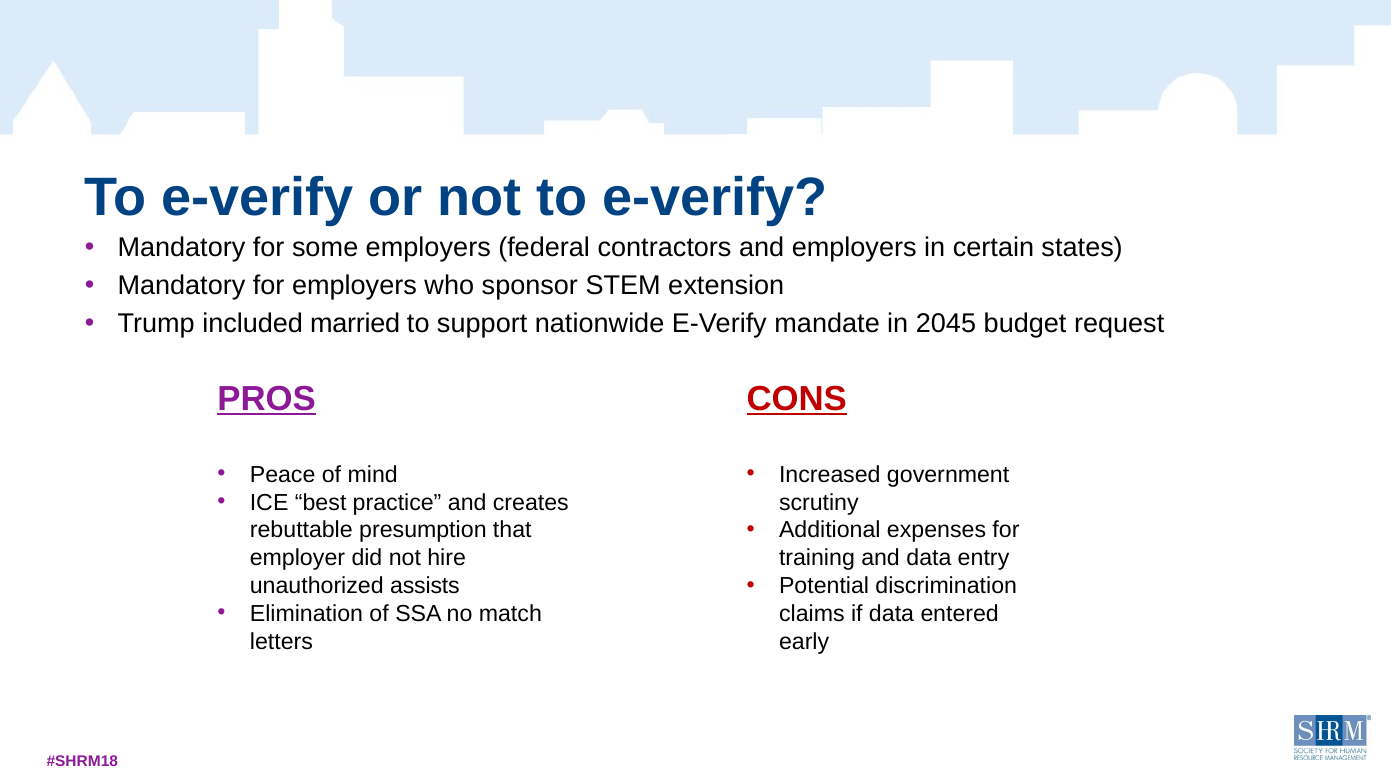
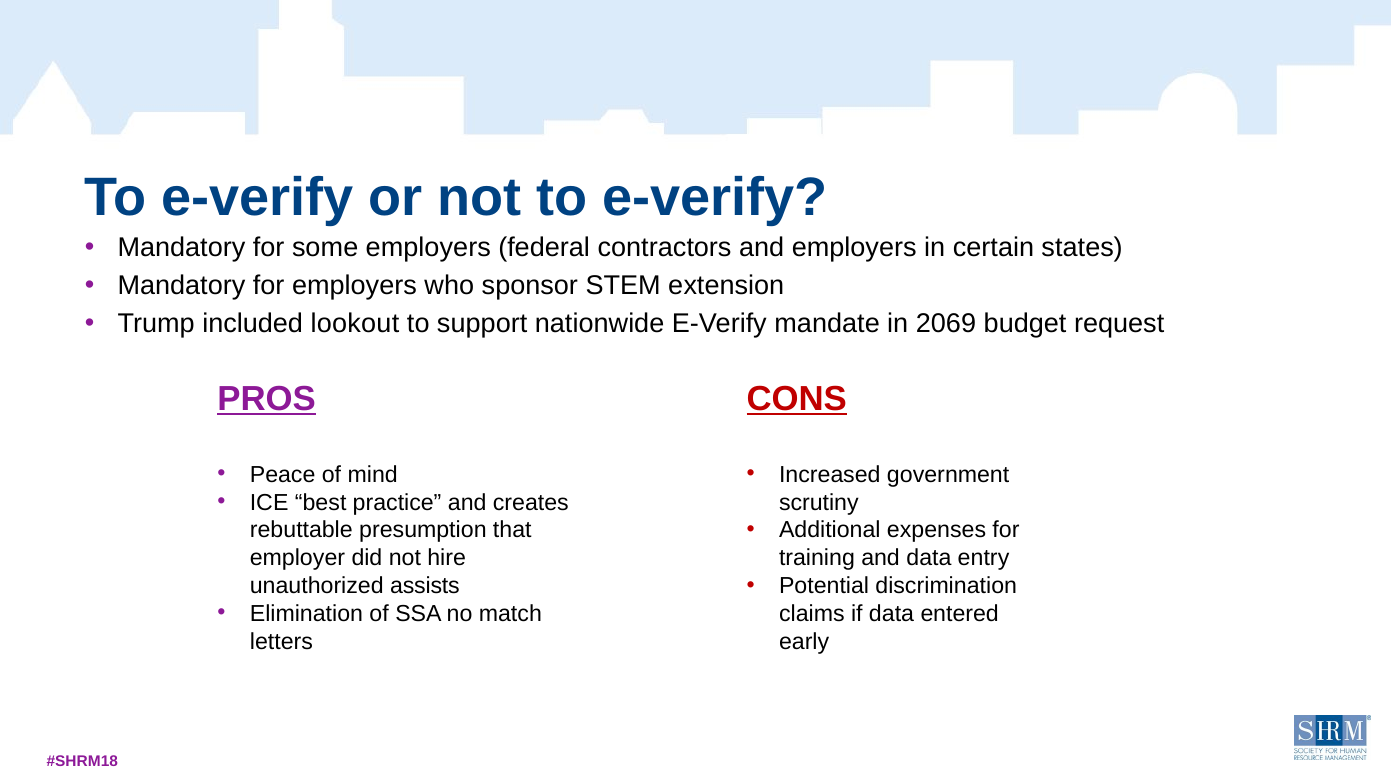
married: married -> lookout (355, 324)
2045: 2045 -> 2069 (946, 324)
